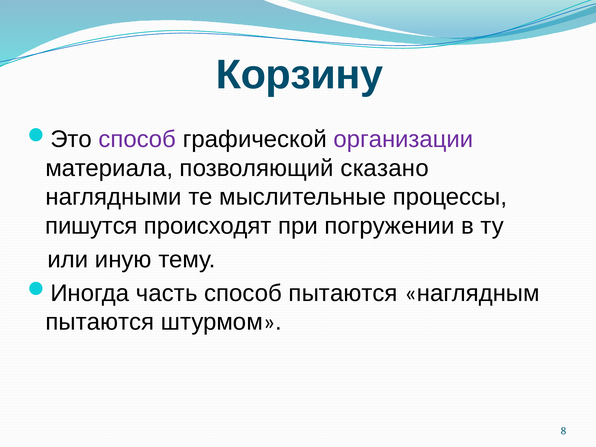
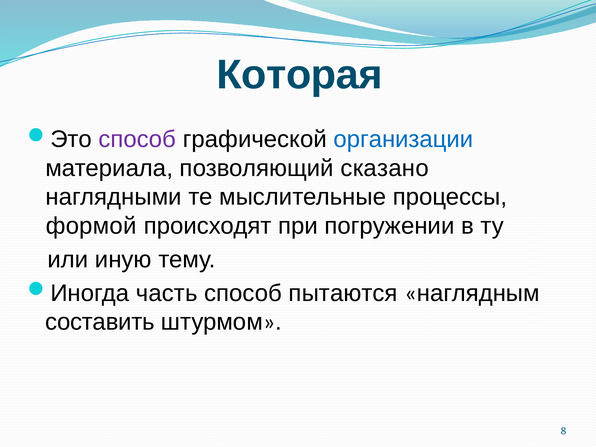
Корзину: Корзину -> Которая (300, 75)
организации colour: purple -> blue (403, 139)
пишутся: пишутся -> формой (91, 226)
пытаются: пытаются -> составить (100, 322)
